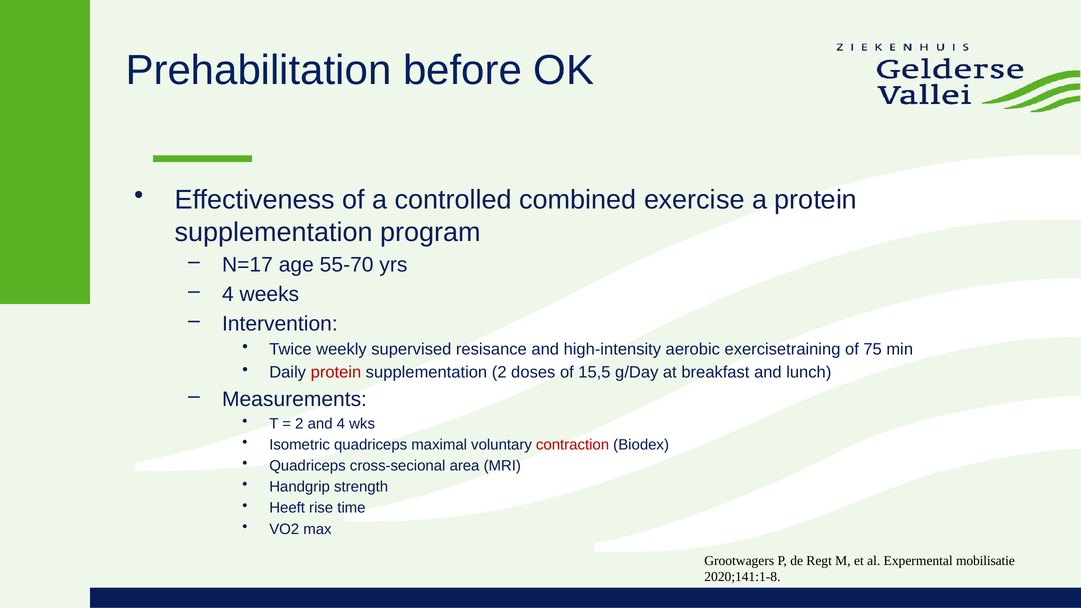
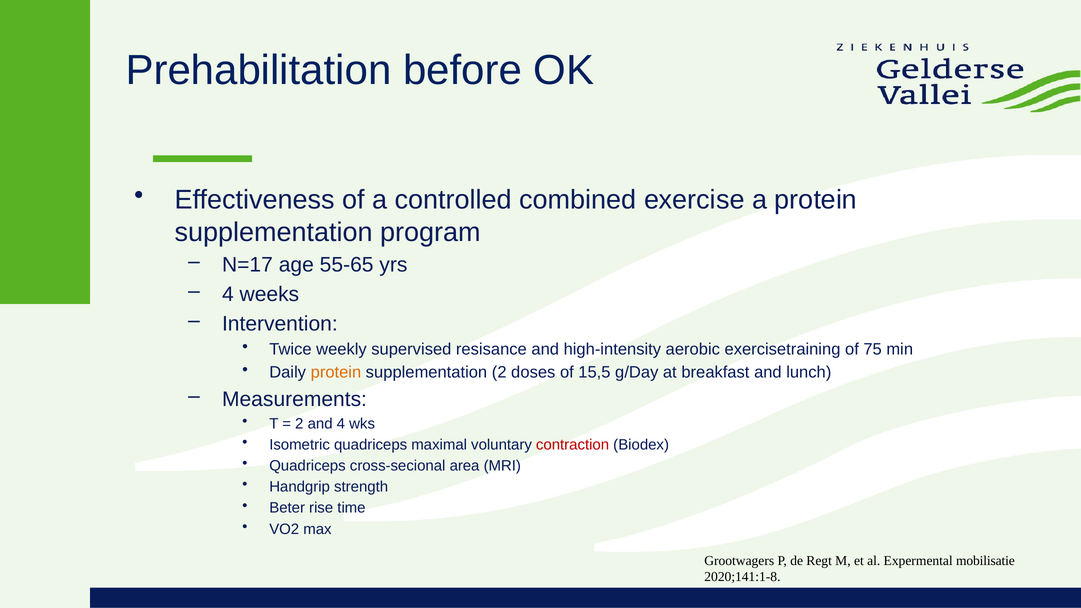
55-70: 55-70 -> 55-65 (347, 265)
protein colour: red -> orange (336, 372)
Heeft: Heeft -> Beter (287, 508)
